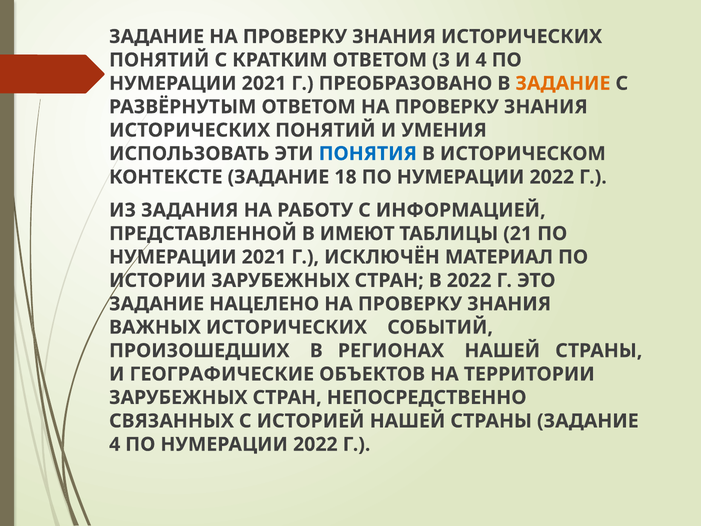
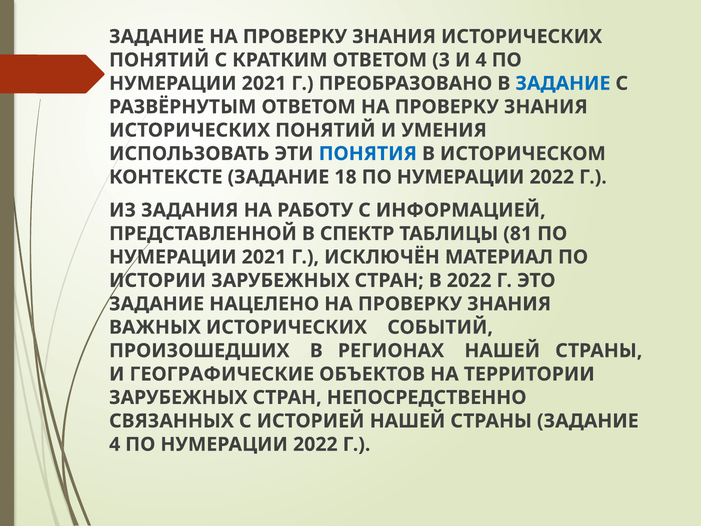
ЗАДАНИЕ colour: orange -> blue (563, 83)
ИМЕЮТ: ИМЕЮТ -> СПЕКТР (357, 234)
21: 21 -> 81 (518, 234)
